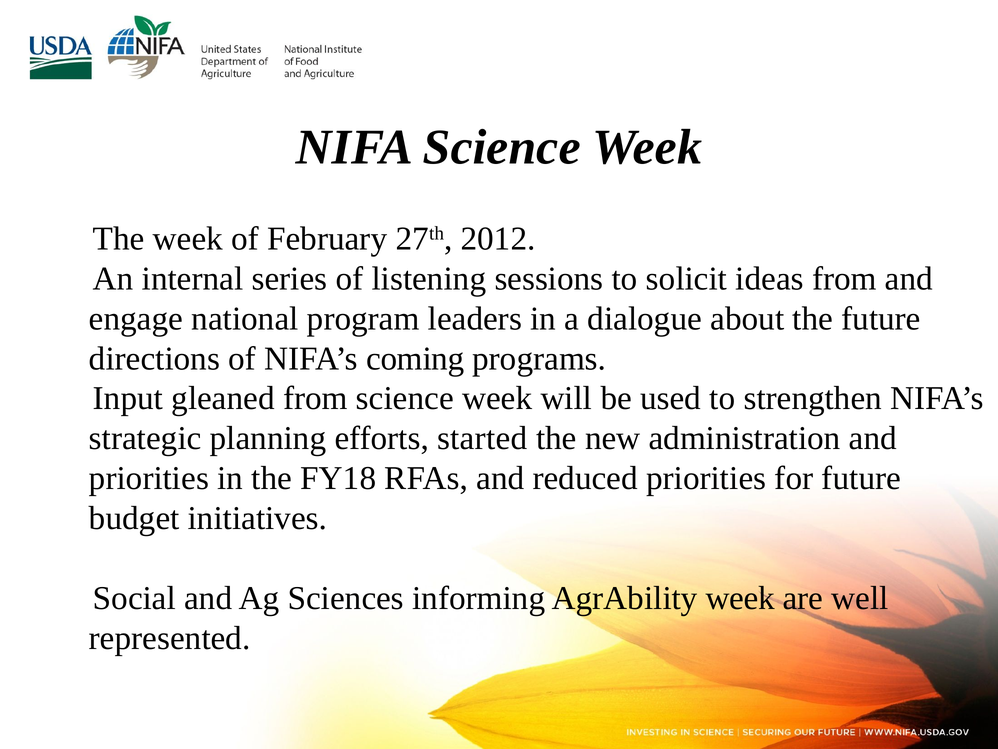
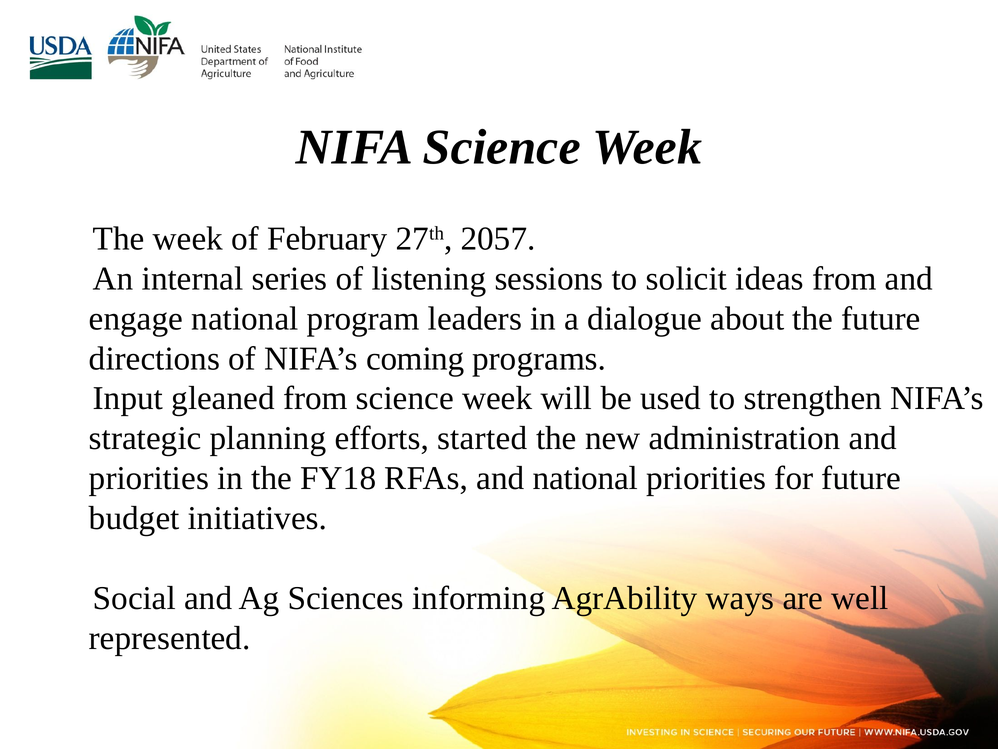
2012: 2012 -> 2057 (498, 239)
and reduced: reduced -> national (585, 478)
AgrAbility week: week -> ways (740, 598)
